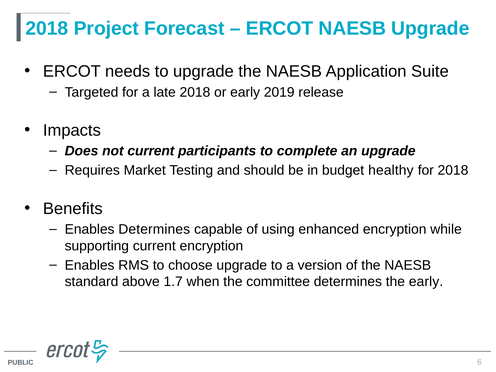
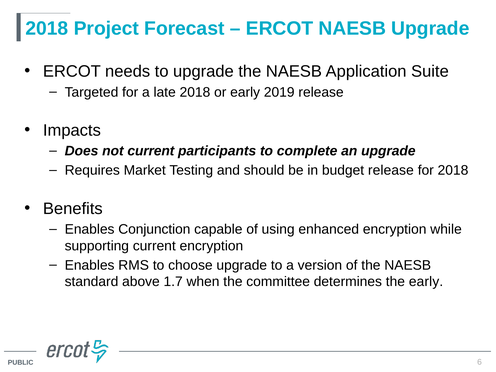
budget healthy: healthy -> release (391, 170)
Enables Determines: Determines -> Conjunction (154, 229)
